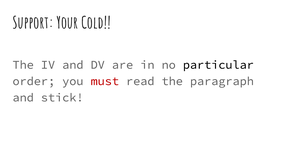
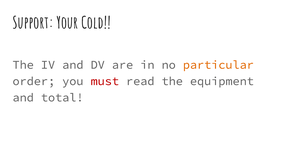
particular colour: black -> orange (218, 65)
paragraph: paragraph -> equipment (222, 81)
stick: stick -> total (62, 97)
